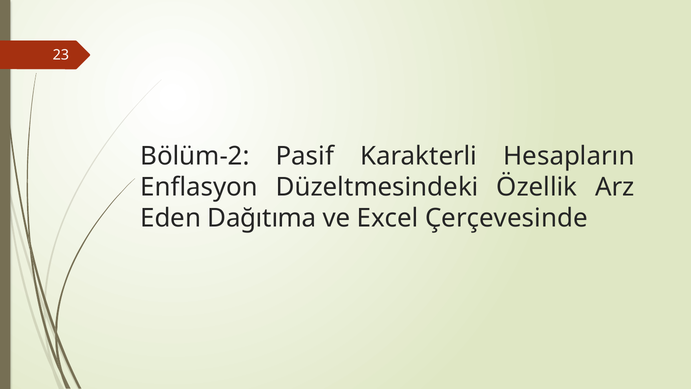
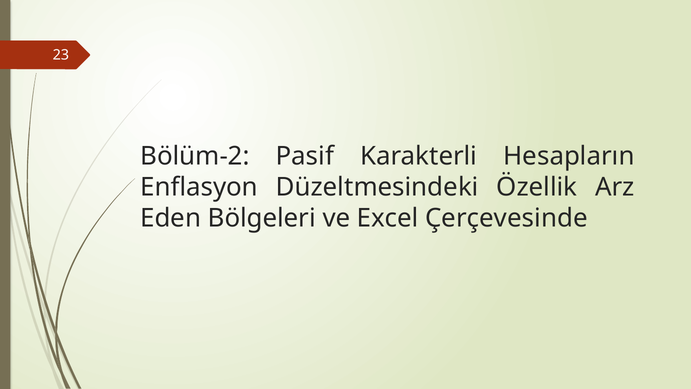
Dağıtıma: Dağıtıma -> Bölgeleri (262, 218)
